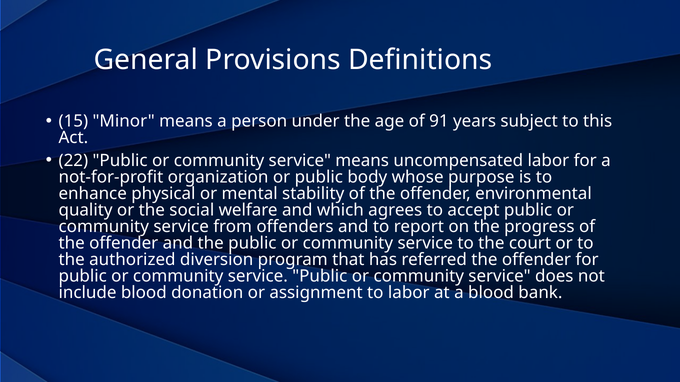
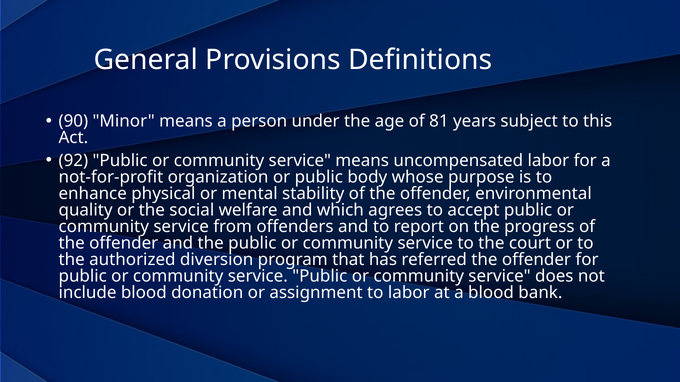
15: 15 -> 90 (73, 122)
91: 91 -> 81 (439, 122)
22: 22 -> 92 (73, 161)
